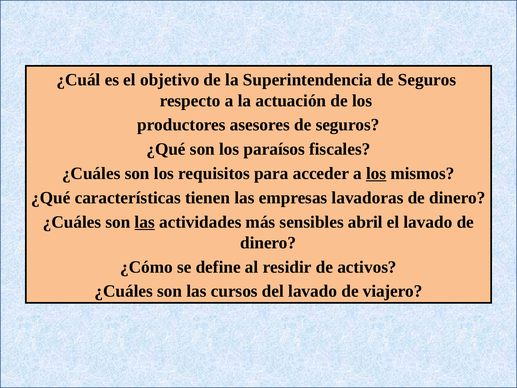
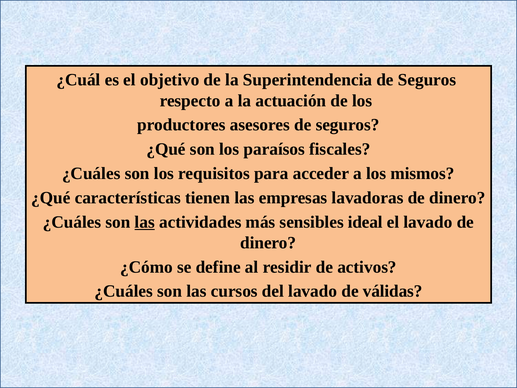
los underline: present -> none (376, 173)
abril: abril -> ideal (365, 222)
viajero: viajero -> válidas (393, 291)
